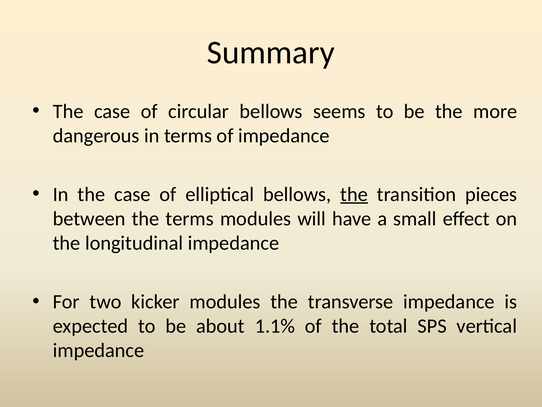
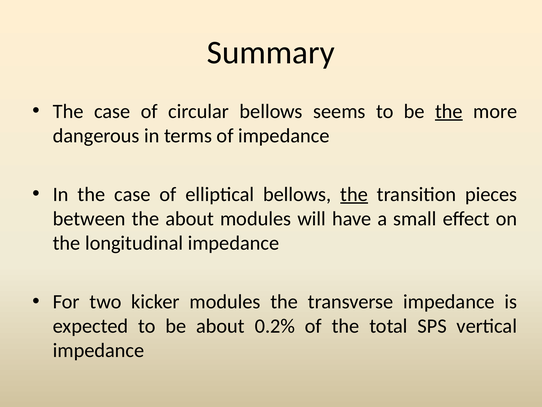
the underline: none -> present (449, 111)
the terms: terms -> about (190, 218)
1.1%: 1.1% -> 0.2% (275, 326)
